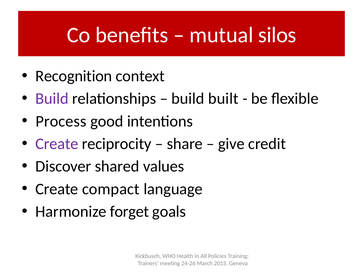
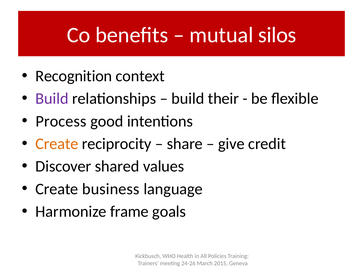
built: built -> their (223, 99)
Create colour: purple -> orange (57, 144)
compact: compact -> business (111, 189)
forget: forget -> frame (129, 212)
